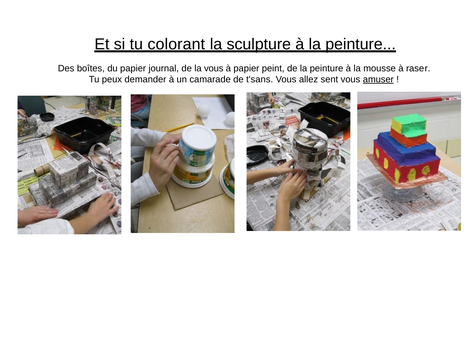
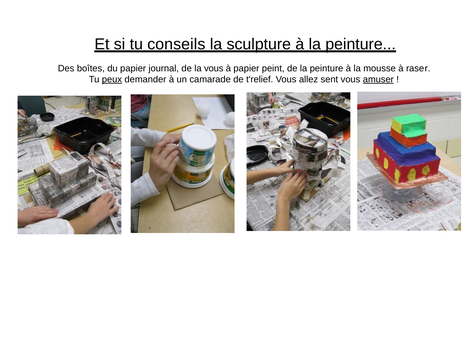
colorant: colorant -> conseils (176, 44)
peux underline: none -> present (112, 79)
t'sans: t'sans -> t'relief (260, 79)
